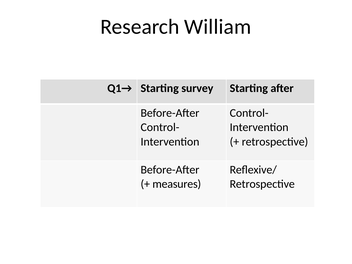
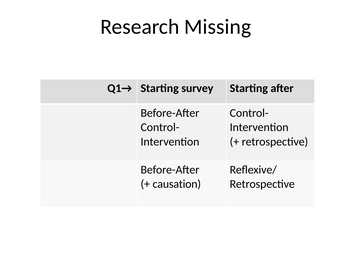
William: William -> Missing (218, 27)
measures: measures -> causation (177, 184)
